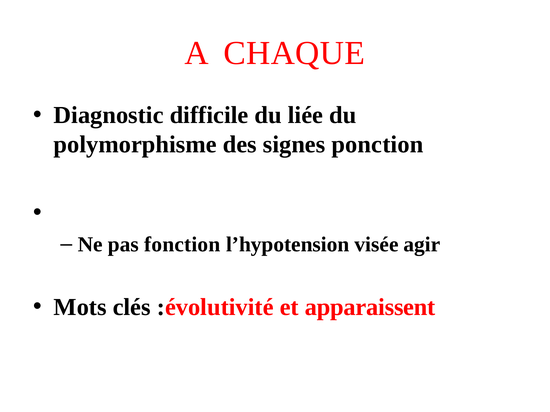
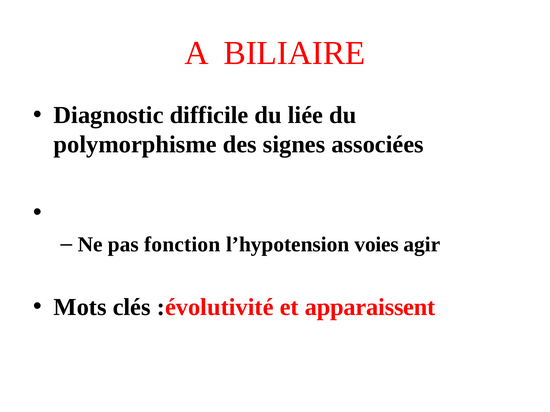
CHAQUE: CHAQUE -> BILIAIRE (295, 53)
ponction: ponction -> associées (378, 145)
visée: visée -> voies (377, 245)
